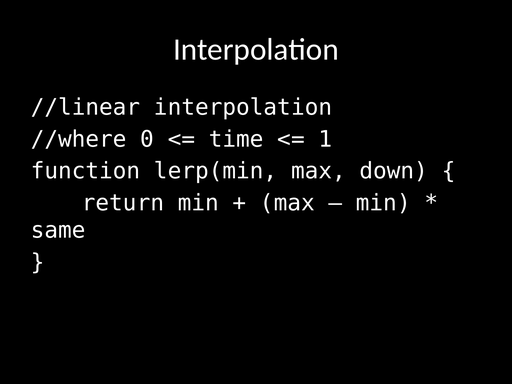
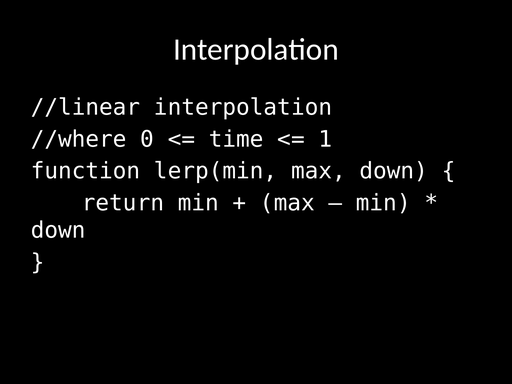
same: same -> down (58, 230)
